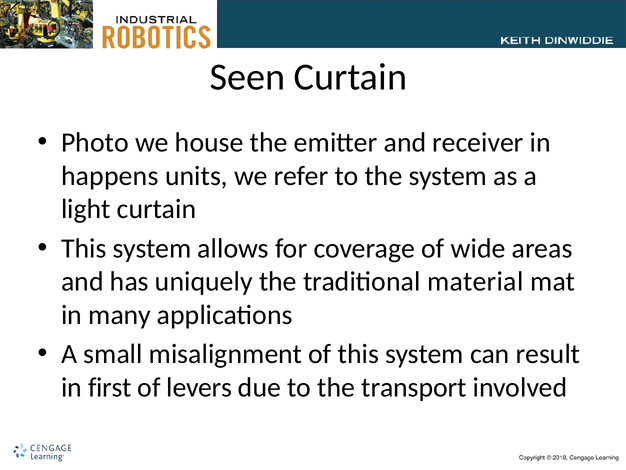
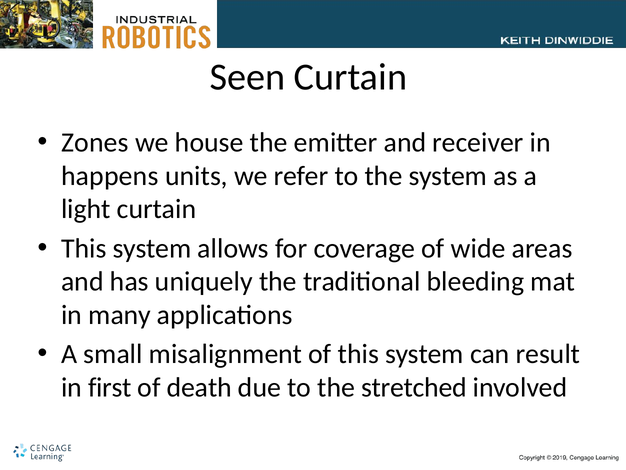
Photo: Photo -> Zones (95, 142)
material: material -> bleeding (475, 281)
levers: levers -> death (199, 387)
transport: transport -> stretched (414, 387)
